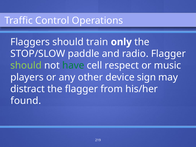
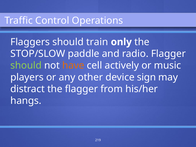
have colour: green -> orange (73, 65)
respect: respect -> actively (122, 65)
found: found -> hangs (26, 101)
